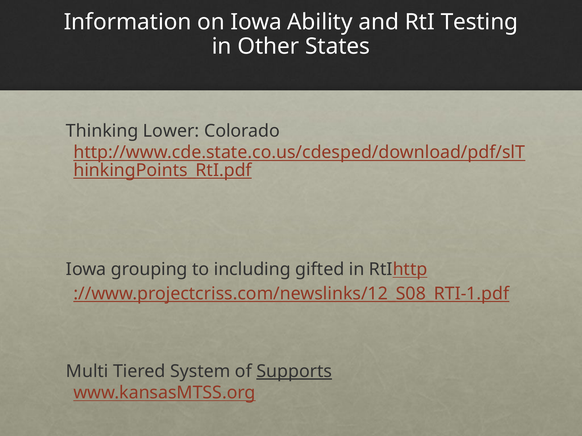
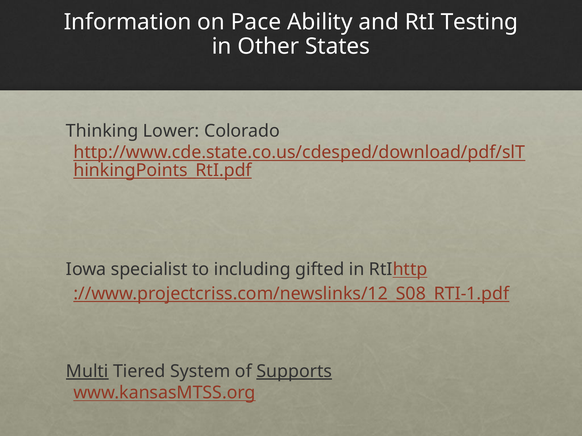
on Iowa: Iowa -> Pace (256, 22)
grouping: grouping -> specialist (149, 270)
Multi underline: none -> present (87, 372)
